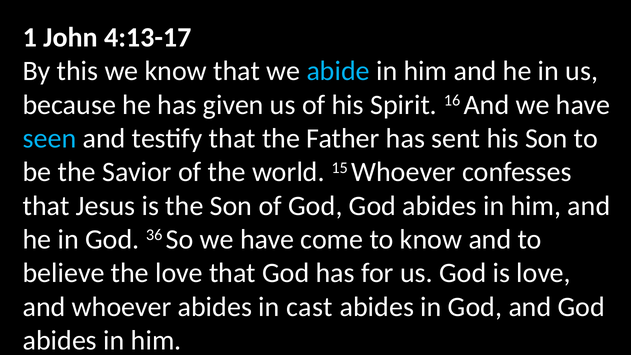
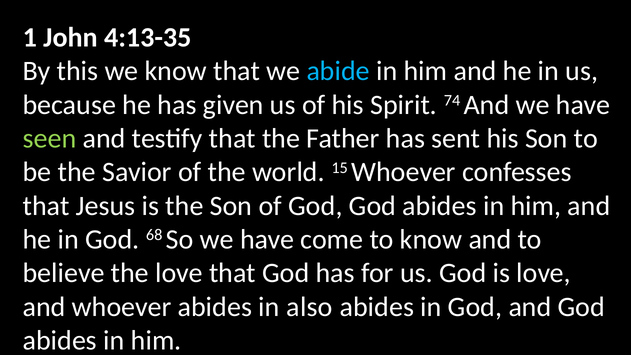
4:13-17: 4:13-17 -> 4:13-35 (148, 37)
16: 16 -> 74 (452, 100)
seen colour: light blue -> light green (50, 138)
36: 36 -> 68 (154, 235)
cast: cast -> also (310, 307)
